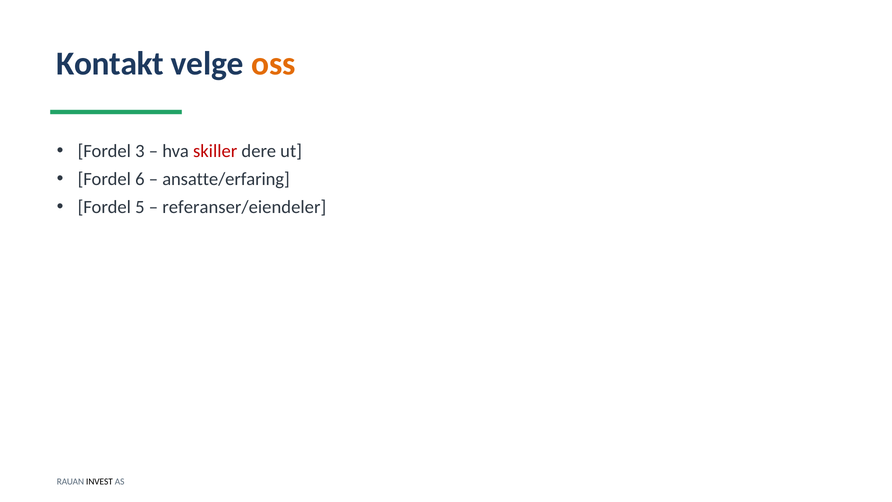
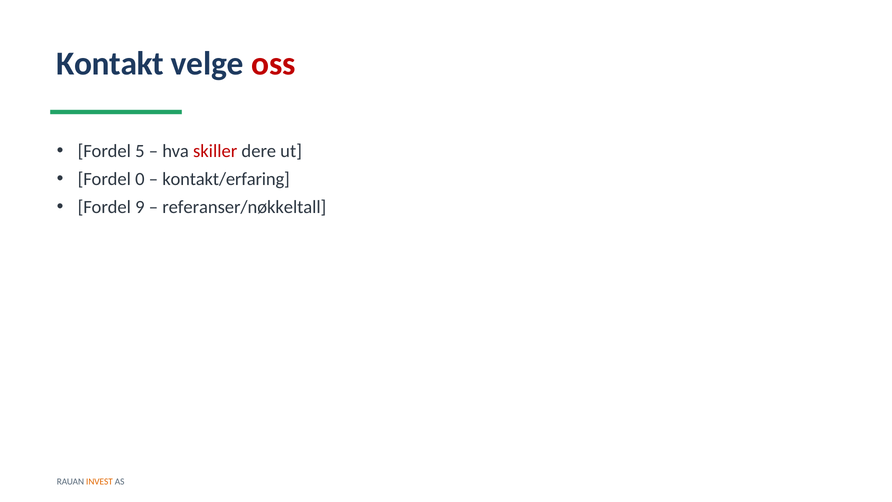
oss colour: orange -> red (273, 64)
3: 3 -> 5 (140, 151)
6: 6 -> 0 (140, 179)
ansatte/erfaring: ansatte/erfaring -> kontakt/erfaring (226, 179)
5: 5 -> 9 (140, 207)
referanser/eiendeler: referanser/eiendeler -> referanser/nøkkeltall (244, 207)
INVEST colour: black -> orange (99, 481)
